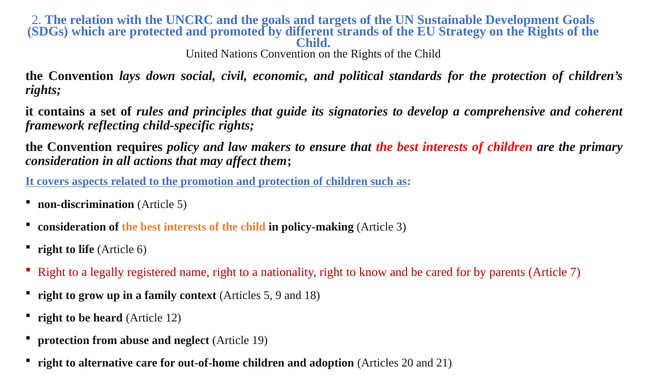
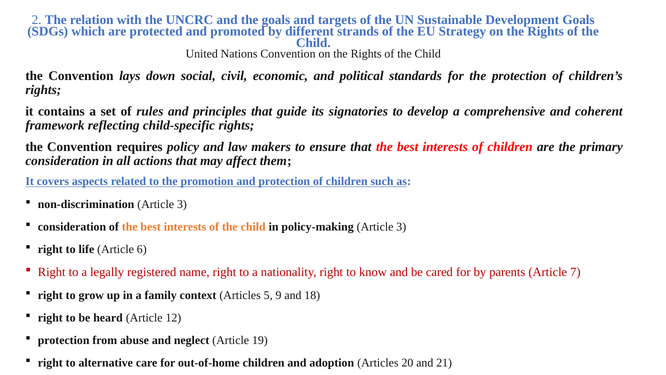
non-discrimination Article 5: 5 -> 3 (182, 204)
